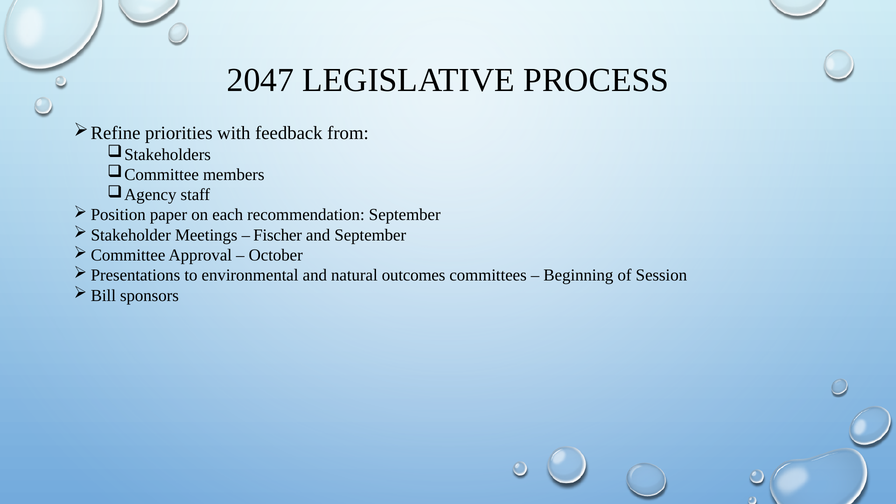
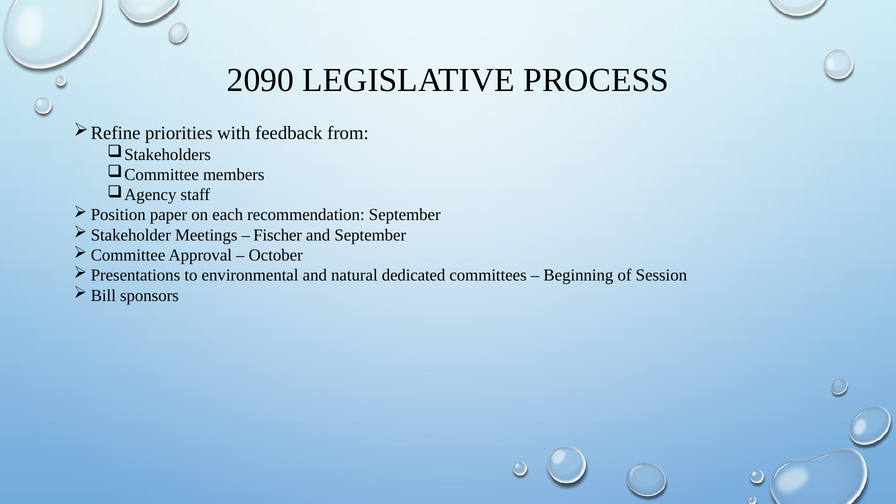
2047: 2047 -> 2090 (260, 80)
outcomes: outcomes -> dedicated (414, 275)
